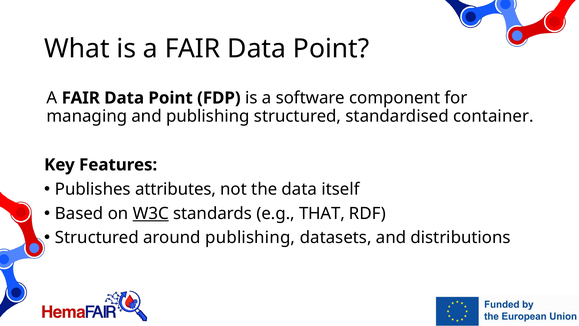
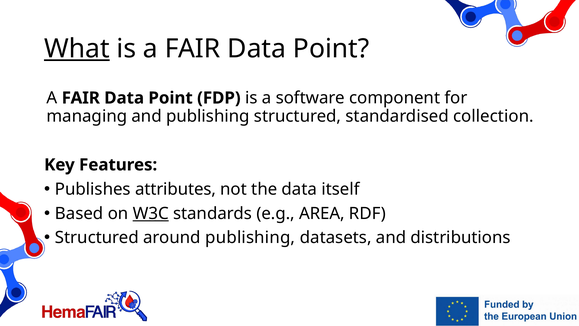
What underline: none -> present (77, 49)
container: container -> collection (493, 116)
THAT: THAT -> AREA (322, 213)
